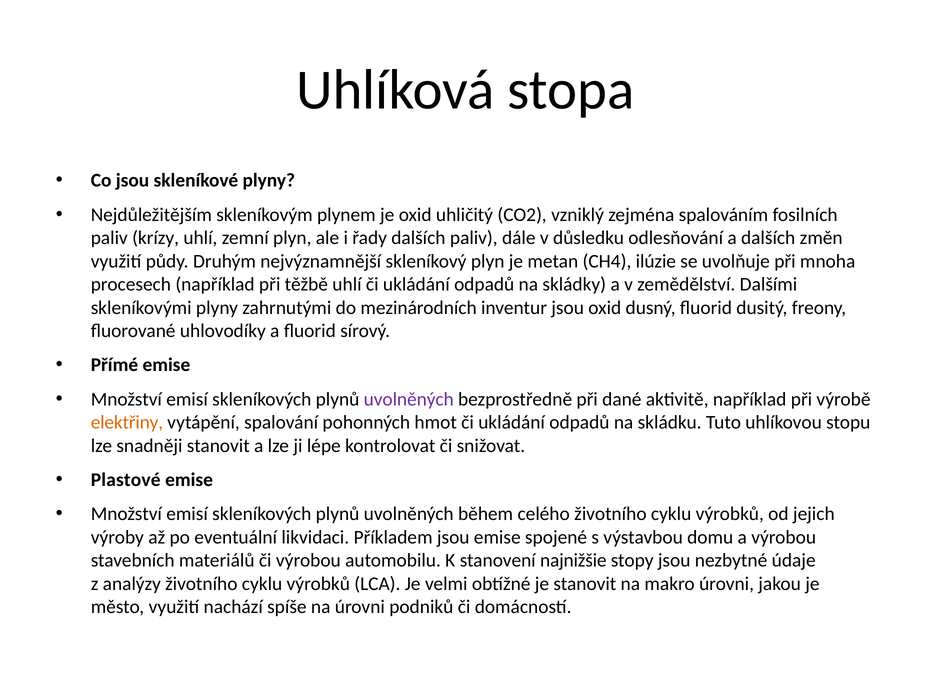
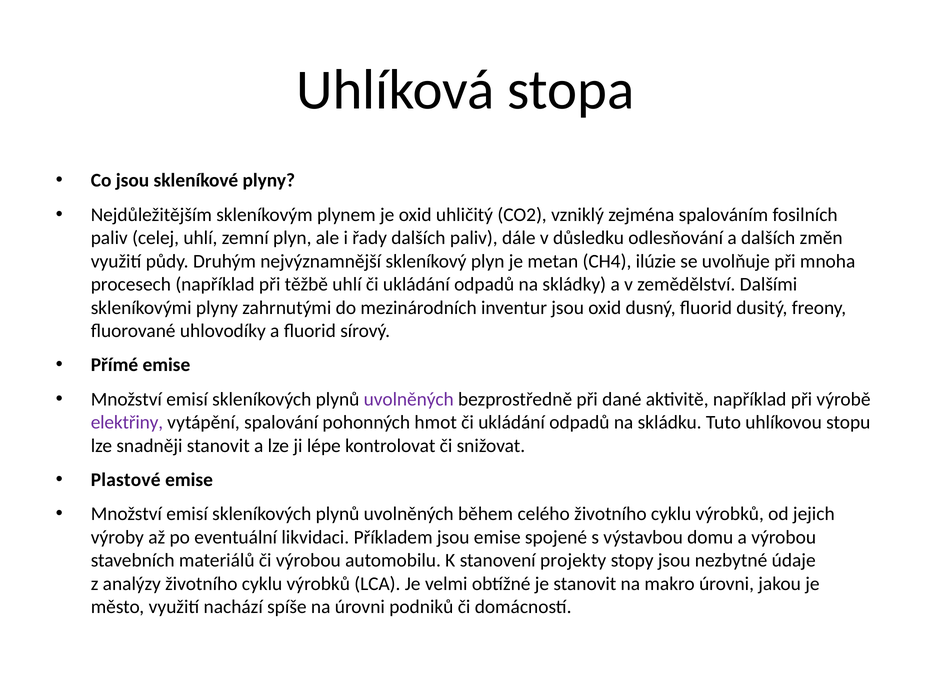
krízy: krízy -> celej (156, 238)
elektřiny colour: orange -> purple (127, 423)
najnižšie: najnižšie -> projekty (573, 561)
